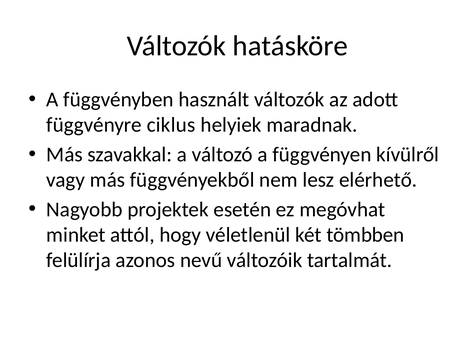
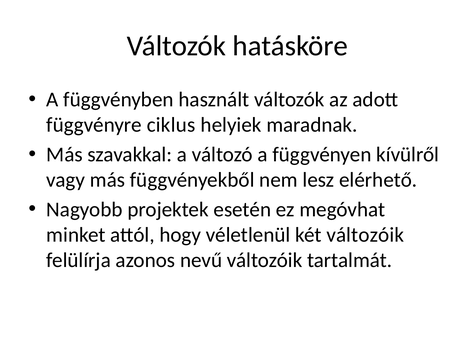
két tömbben: tömbben -> változóik (365, 235)
